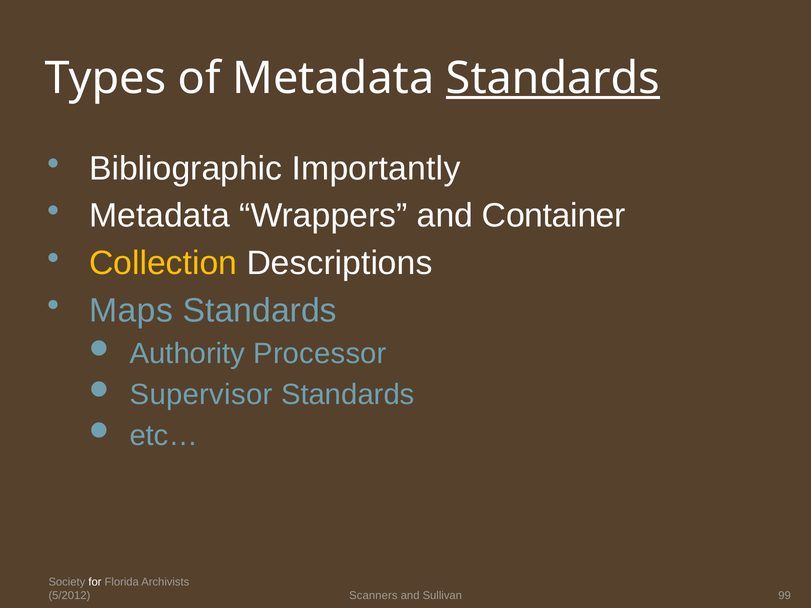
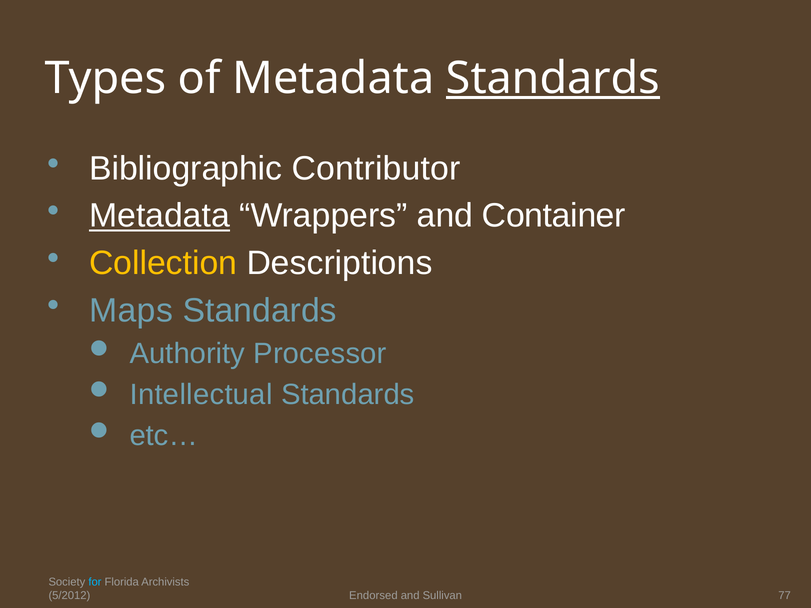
Importantly: Importantly -> Contributor (376, 169)
Metadata underline: none -> present (159, 216)
Supervisor: Supervisor -> Intellectual (201, 395)
for colour: white -> light blue (95, 582)
Scanners: Scanners -> Endorsed (373, 596)
99: 99 -> 77 (785, 596)
